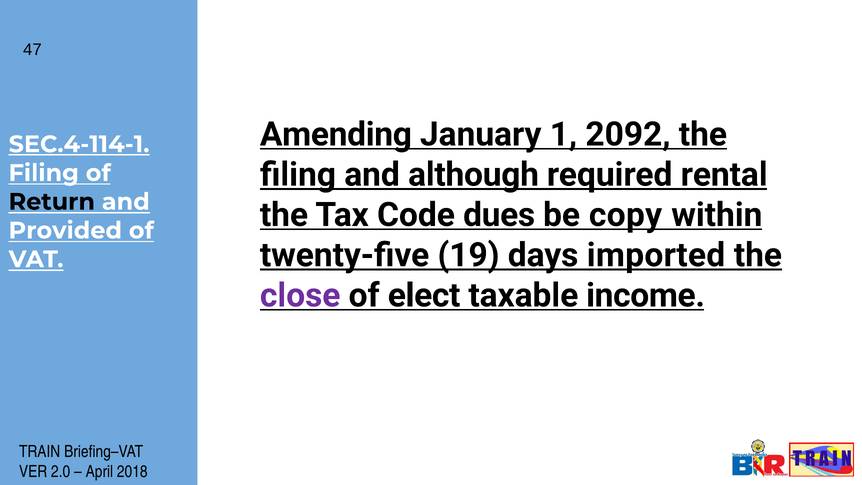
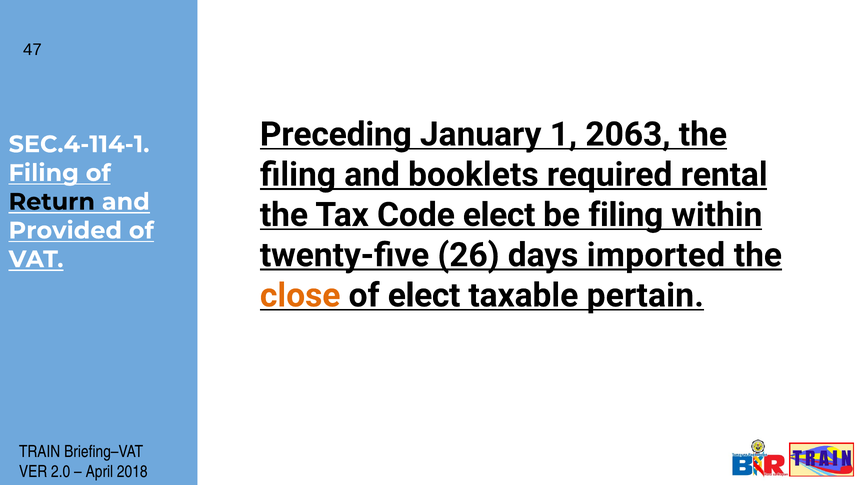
Amending: Amending -> Preceding (336, 134)
2092: 2092 -> 2063 (628, 134)
SEC.4-114-1 underline: present -> none (79, 144)
although: although -> booklets (473, 175)
Code dues: dues -> elect (499, 215)
be copy: copy -> filing (626, 215)
19: 19 -> 26 (468, 255)
close colour: purple -> orange (300, 295)
income: income -> pertain (645, 295)
